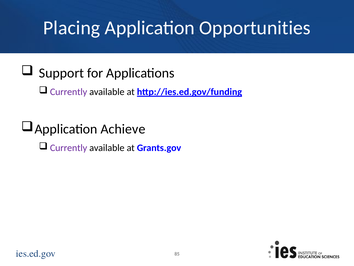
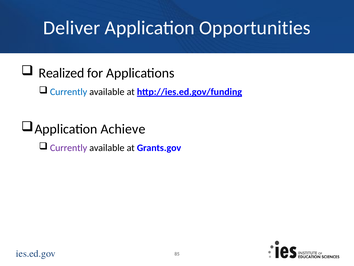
Placing: Placing -> Deliver (72, 28)
Support: Support -> Realized (62, 73)
Currently colour: purple -> blue (69, 92)
